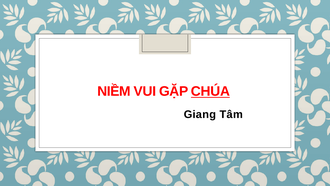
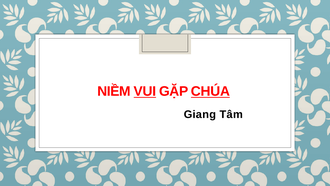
VUI underline: none -> present (145, 91)
